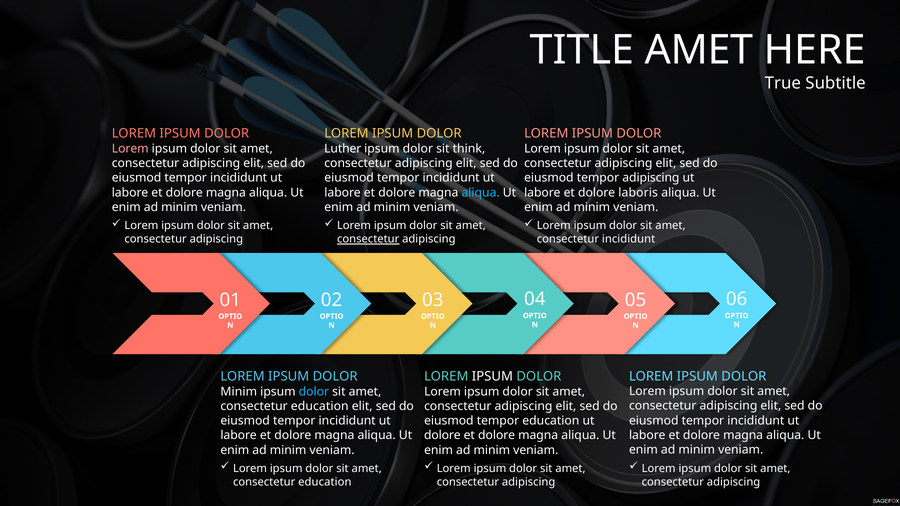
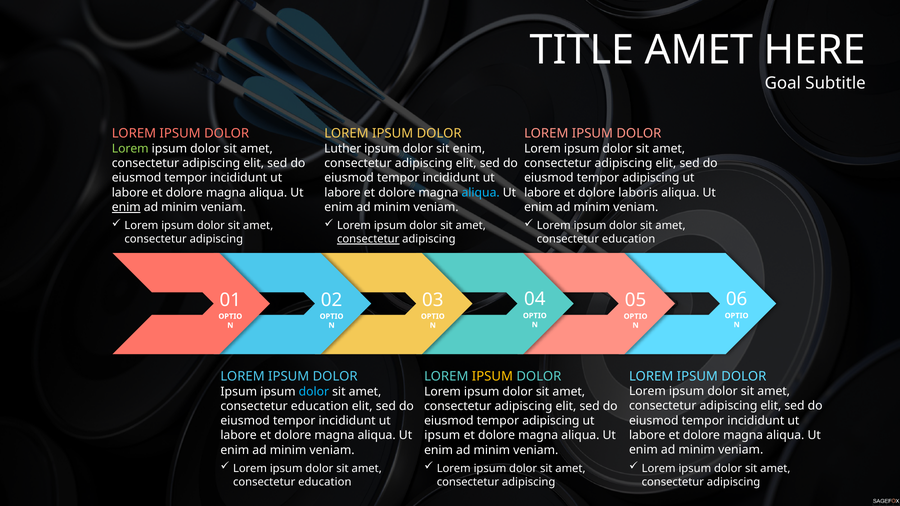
True: True -> Goal (783, 83)
Lorem colour: pink -> light green (130, 149)
sit think: think -> enim (469, 149)
enim underline: none -> present (126, 207)
incididunt: incididunt -> education (629, 239)
IPSUM colour: white -> yellow (492, 377)
Minim: Minim -> Ipsum (239, 392)
education: education -> adipiscing (551, 421)
dolore: dolore -> ipsum (442, 436)
